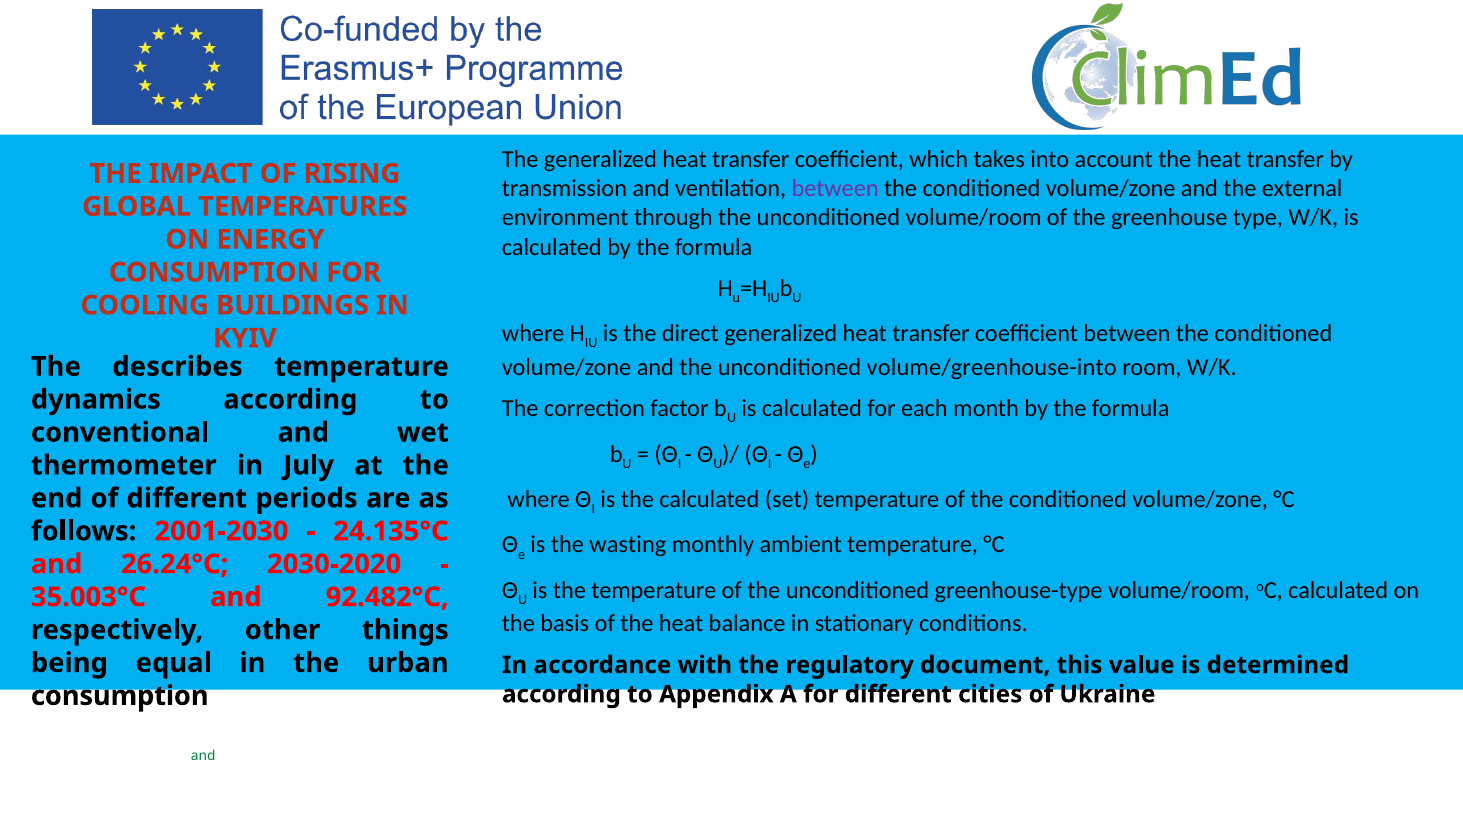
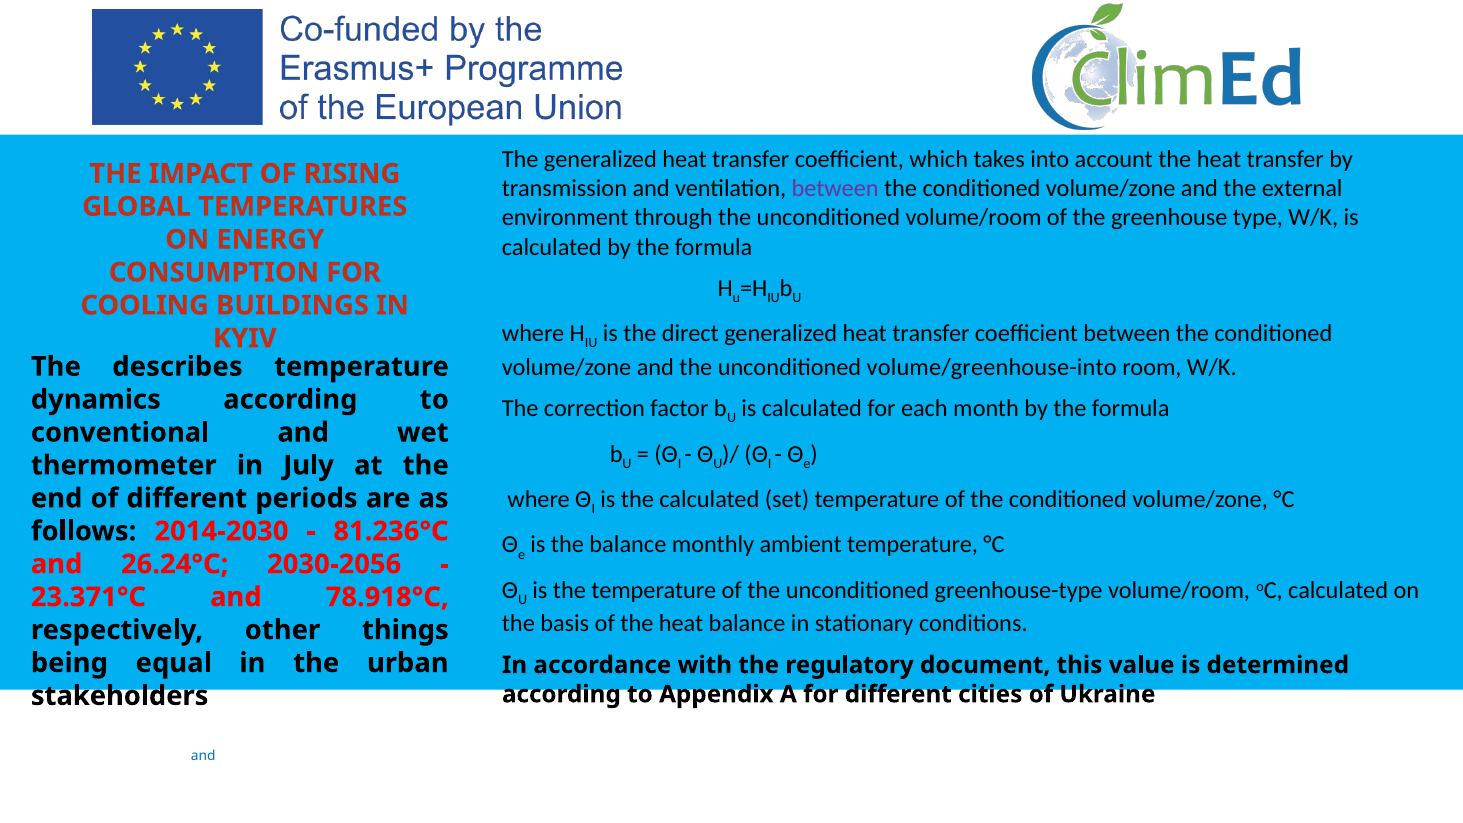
2001-2030: 2001-2030 -> 2014-2030 (222, 531)
24.135°С: 24.135°С -> 81.236°С (391, 531)
the wasting: wasting -> balance (628, 545)
2030-2020: 2030-2020 -> 2030-2056 (334, 564)
35.003°C: 35.003°C -> 23.371°C (88, 597)
92.482°C: 92.482°C -> 78.918°C (387, 597)
consumption: consumption -> stakeholders (120, 696)
and colour: green -> blue (203, 756)
